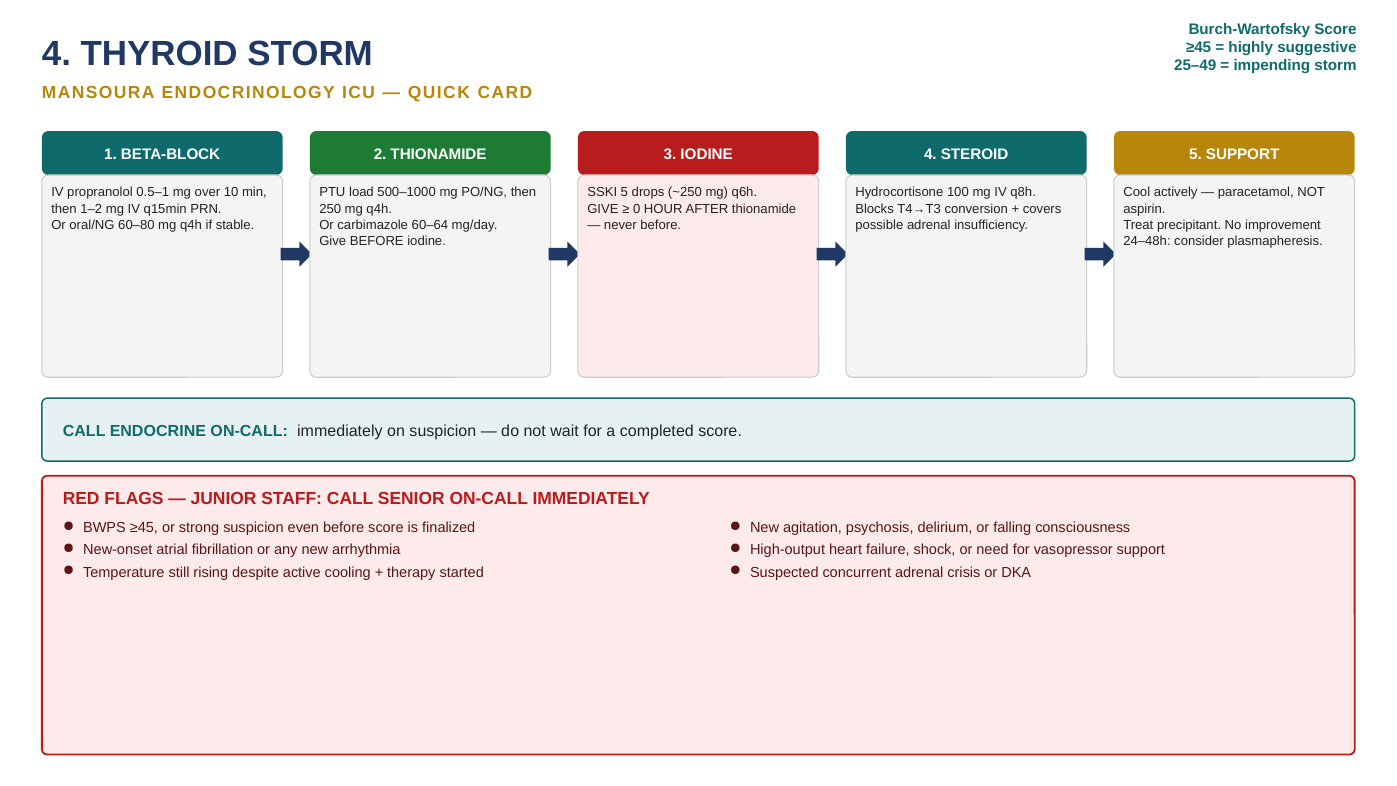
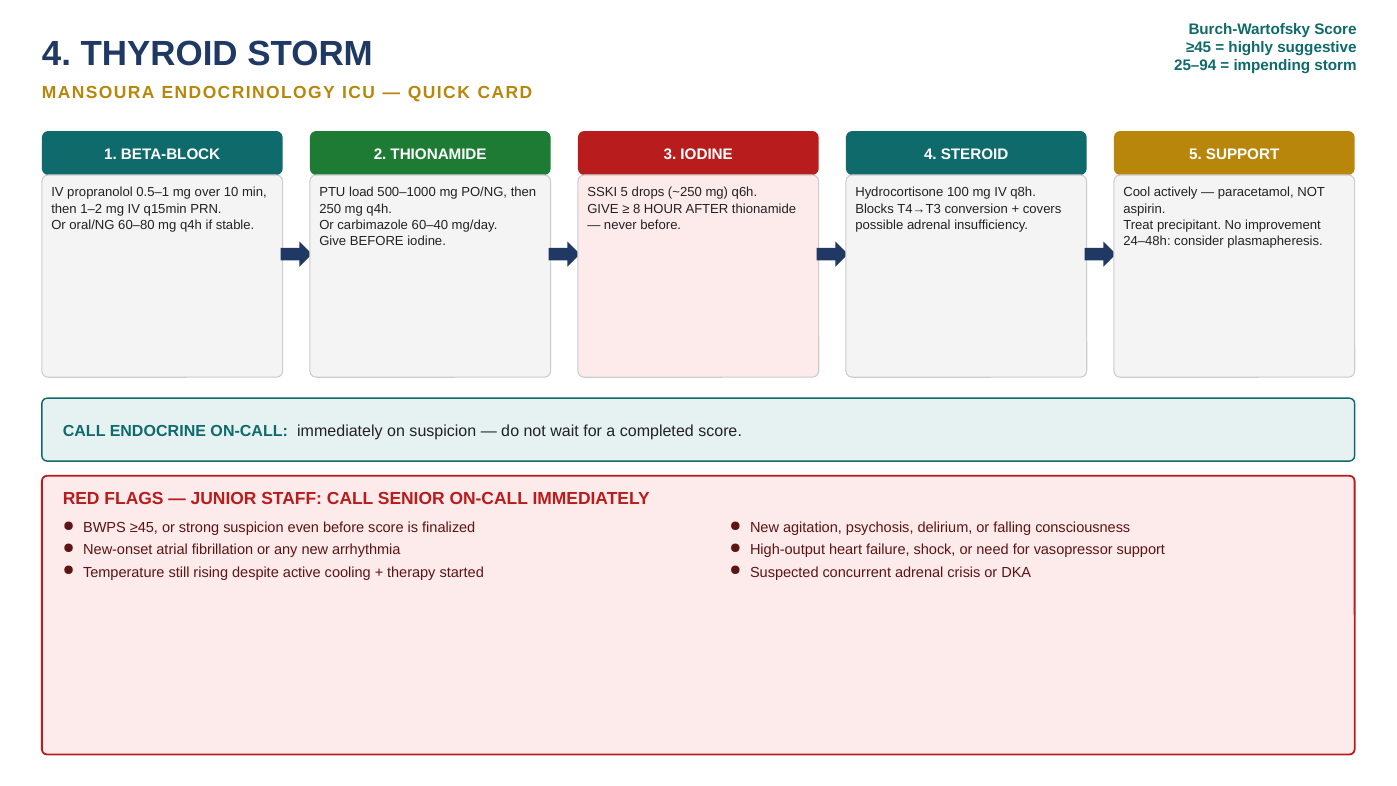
25–49: 25–49 -> 25–94 (1195, 66)
0: 0 -> 8 (637, 209)
60–64: 60–64 -> 60–40 (430, 225)
